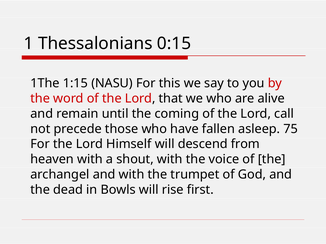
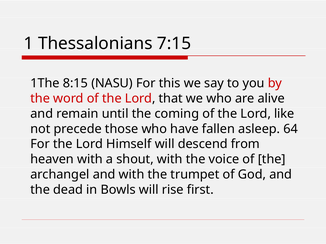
0:15: 0:15 -> 7:15 (174, 43)
1:15: 1:15 -> 8:15 (75, 83)
call: call -> like (284, 114)
75: 75 -> 64 (291, 129)
